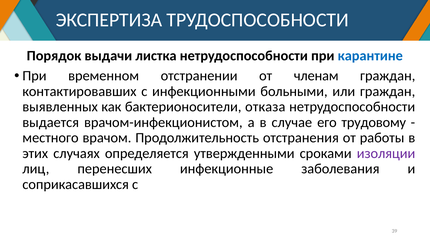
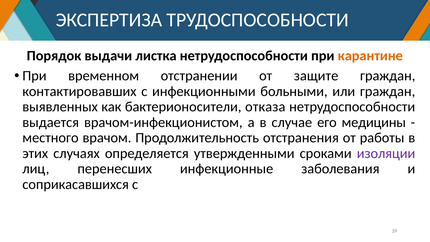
карантине colour: blue -> orange (370, 56)
членам: членам -> защите (316, 76)
трудовому: трудовому -> медицины (374, 122)
